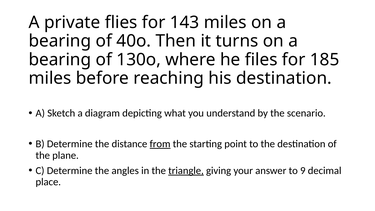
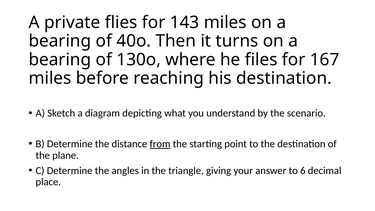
185: 185 -> 167 (325, 60)
triangle underline: present -> none (186, 171)
9: 9 -> 6 (303, 171)
